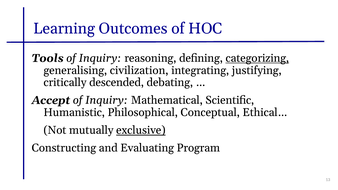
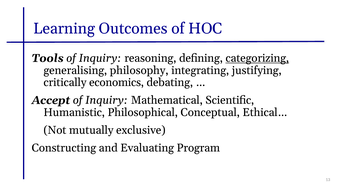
civilization: civilization -> philosophy (139, 70)
descended: descended -> economics (117, 83)
exclusive underline: present -> none (141, 130)
